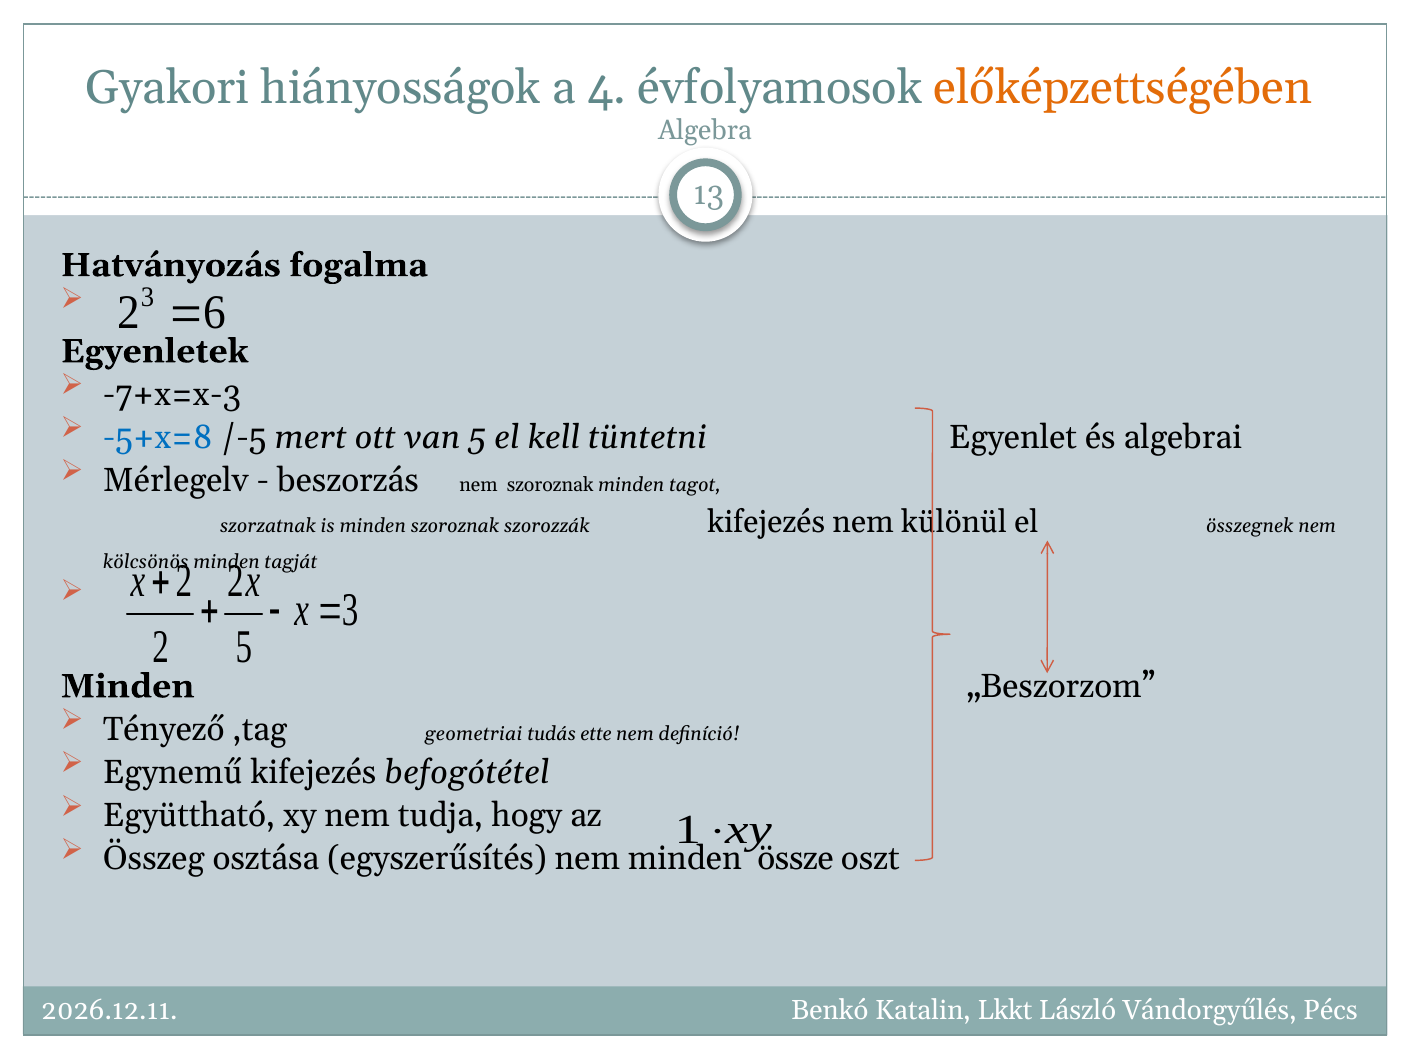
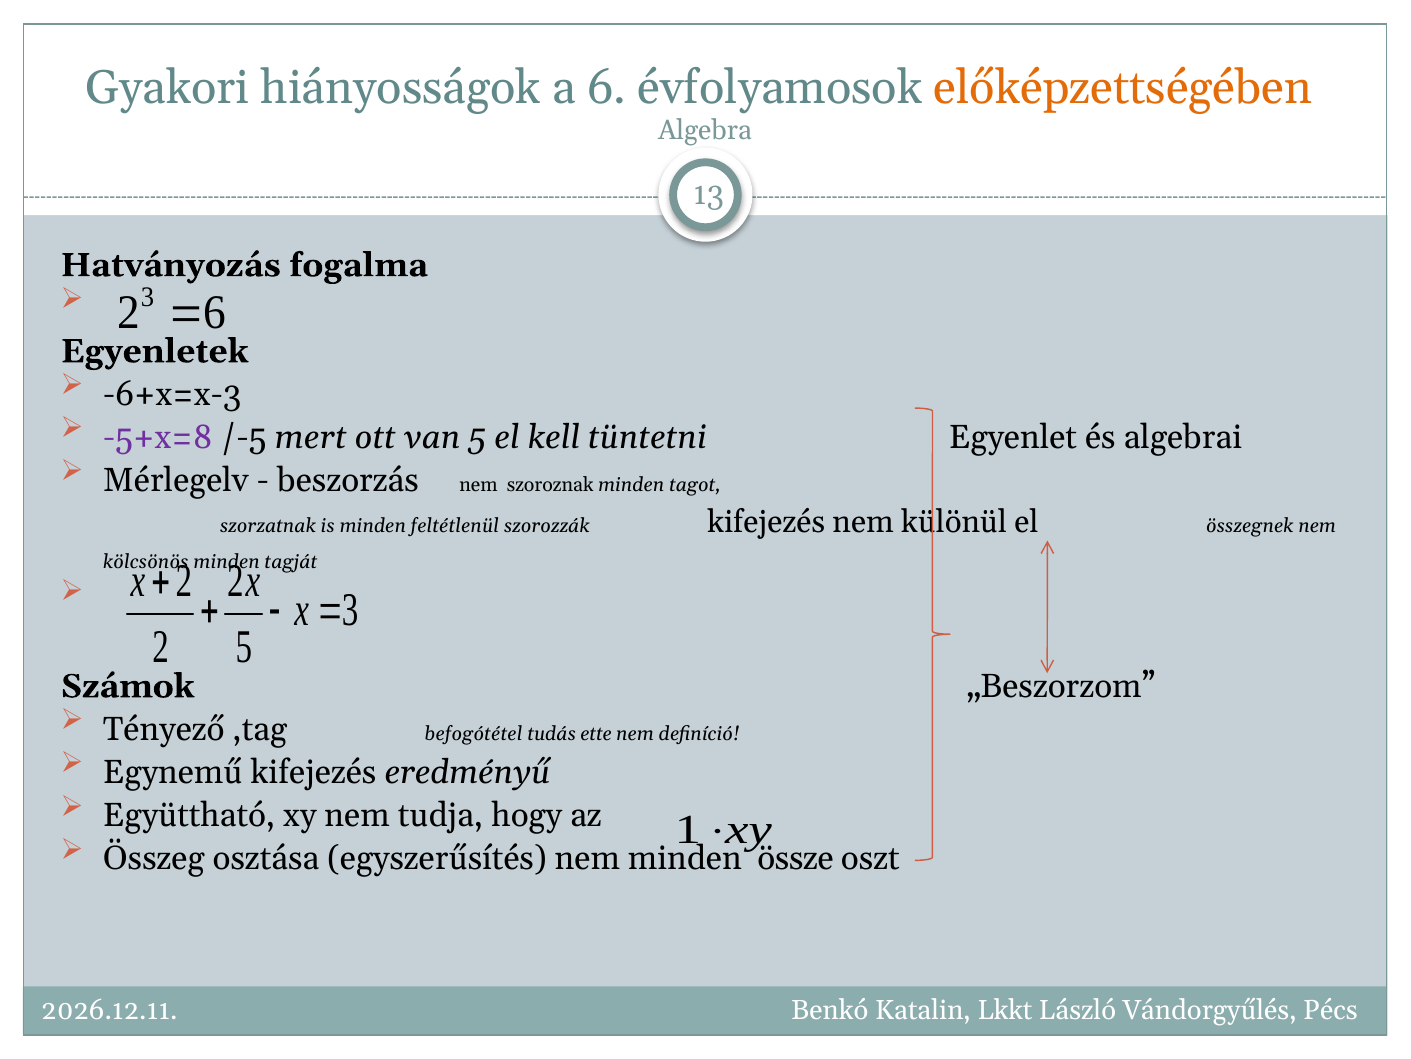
a 4: 4 -> 6 (607, 87)
-7+x=x-3: -7+x=x-3 -> -6+x=x-3 (172, 394)
-5+x=8 colour: blue -> purple (158, 437)
minden szoroznak: szoroznak -> feltétlenül (455, 526)
Minden: Minden -> Számok (128, 686)
geometriai: geometriai -> befogótétel (473, 733)
befogótétel: befogótétel -> eredményű (467, 772)
